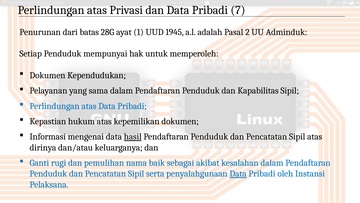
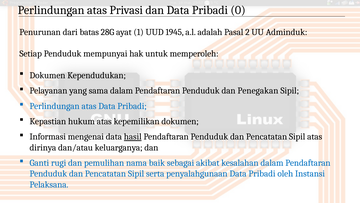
7: 7 -> 0 (238, 10)
Kapabilitas: Kapabilitas -> Penegakan (258, 91)
Data underline: present -> none (238, 173)
